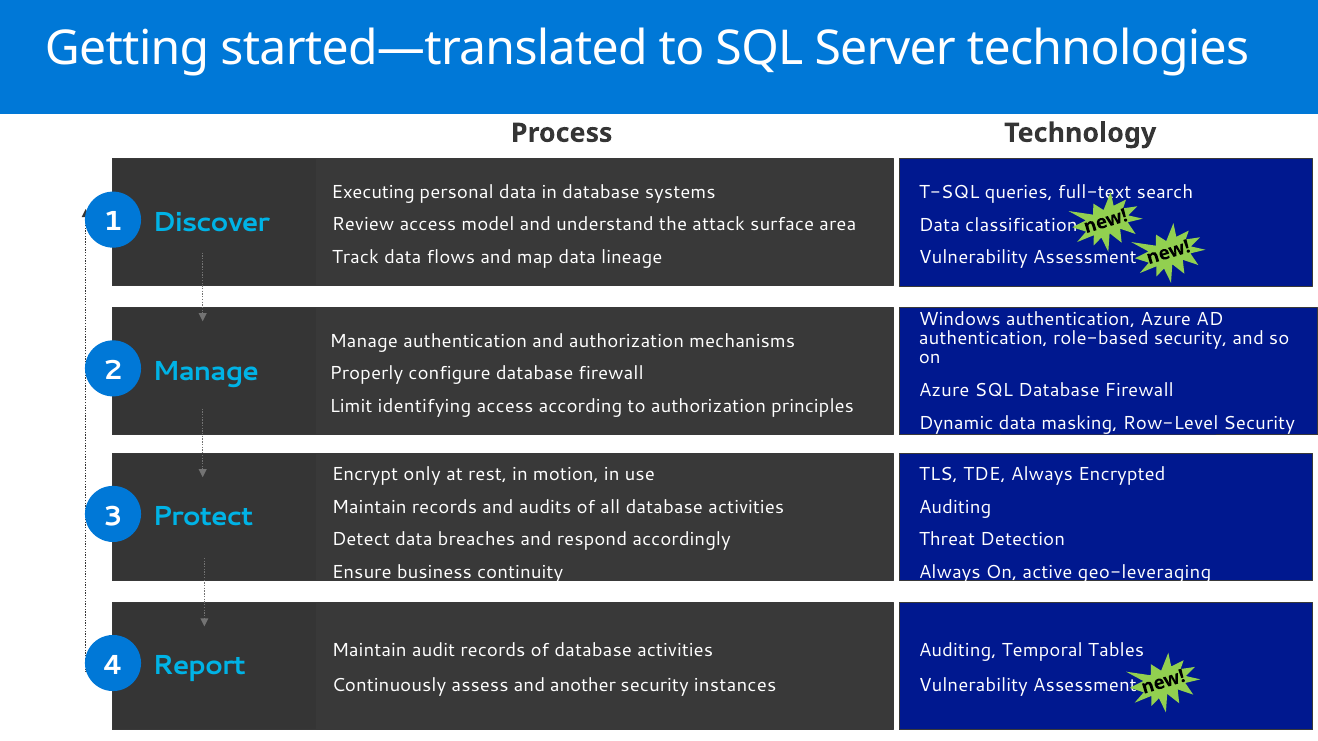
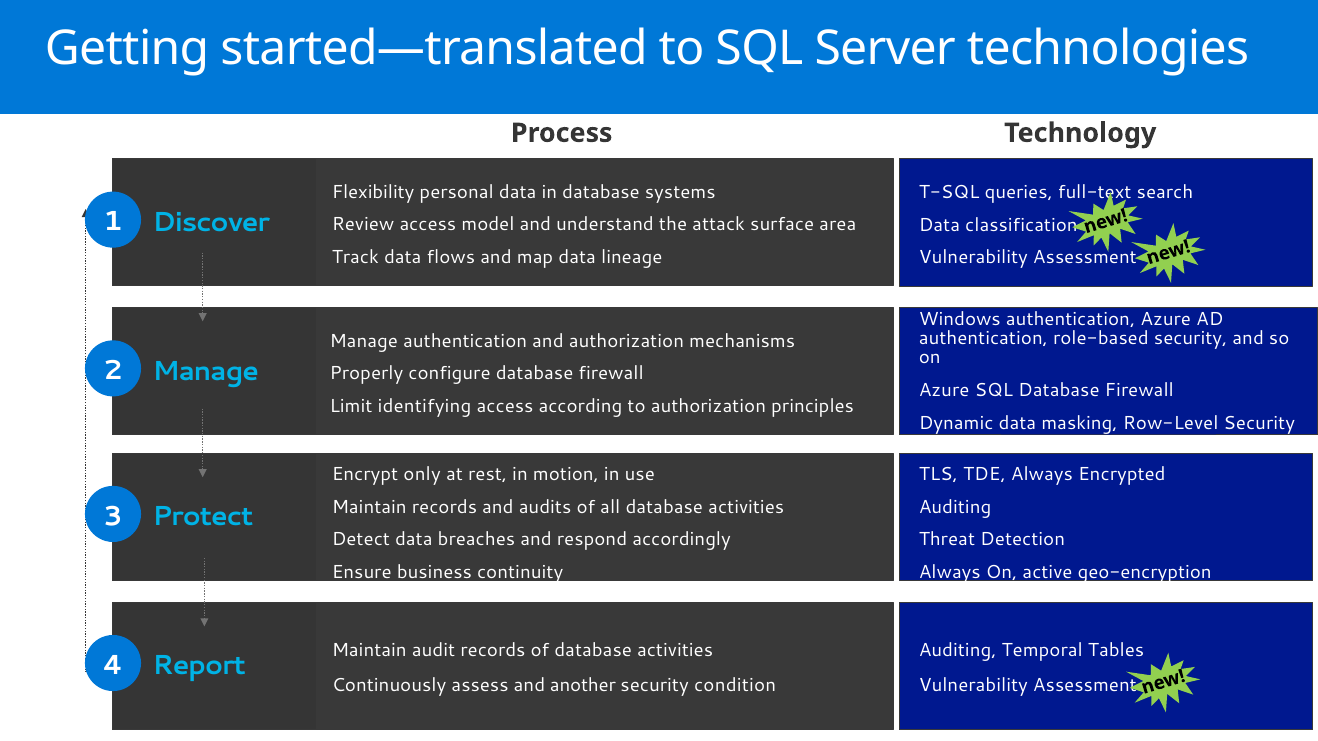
Executing: Executing -> Flexibility (373, 192)
geo-leveraging: geo-leveraging -> geo-encryption (1145, 573)
instances: instances -> condition (735, 686)
